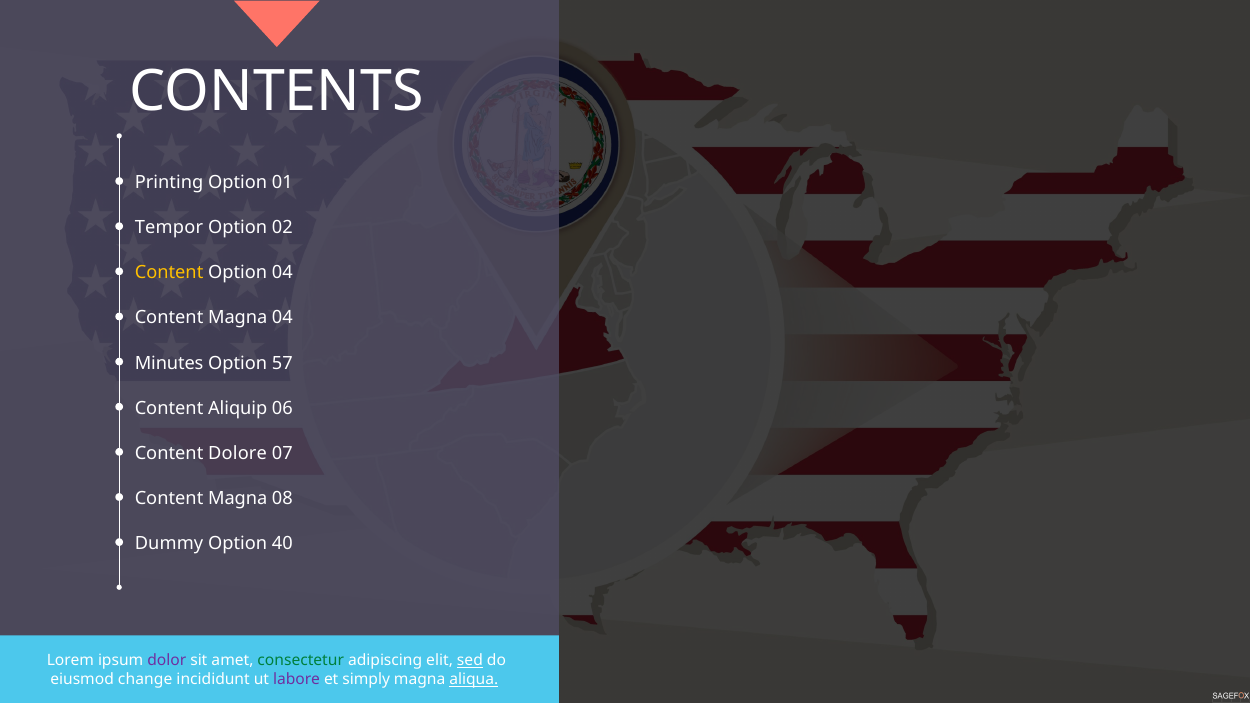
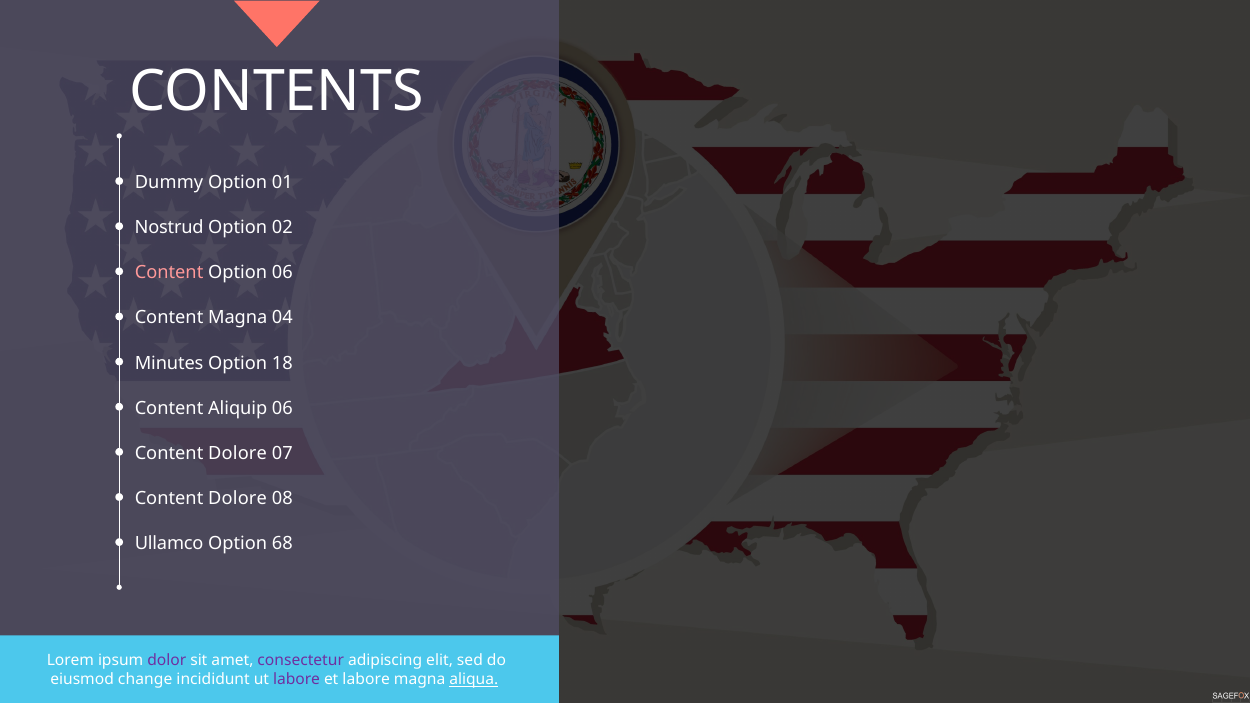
Printing: Printing -> Dummy (169, 182)
Tempor: Tempor -> Nostrud (169, 228)
Content colour: yellow -> pink (169, 272)
Option 04: 04 -> 06 (282, 272)
57: 57 -> 18 (282, 363)
Magna: Magna -> Dolore (238, 498)
Dummy: Dummy -> Ullamco (169, 543)
40: 40 -> 68 (282, 543)
consectetur colour: green -> purple (301, 661)
sed underline: present -> none (470, 661)
et simply: simply -> labore (366, 679)
